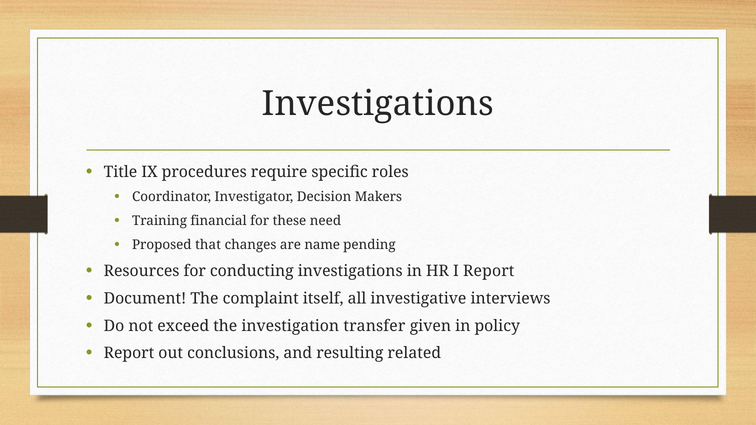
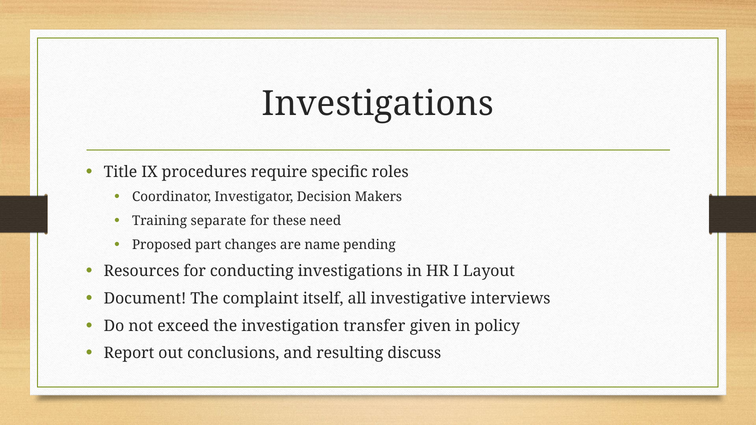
financial: financial -> separate (218, 221)
that: that -> part (208, 245)
I Report: Report -> Layout (489, 271)
related: related -> discuss (414, 353)
